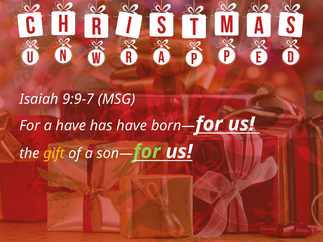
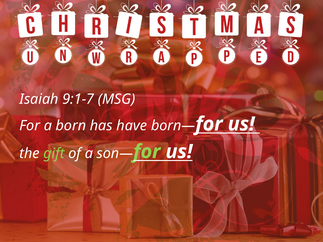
9:9-7: 9:9-7 -> 9:1-7 (78, 99)
a have: have -> born (71, 126)
gift colour: yellow -> light green (54, 154)
